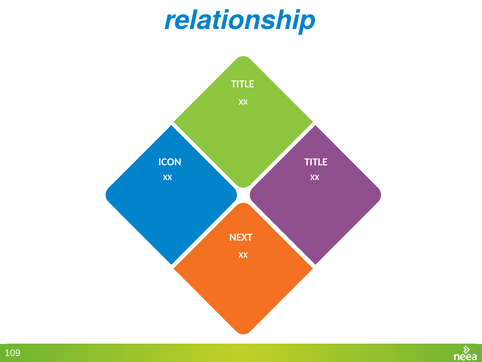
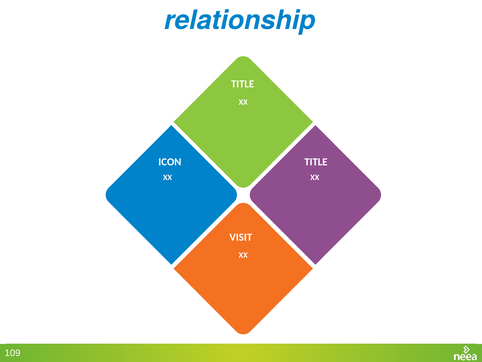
NEXT: NEXT -> VISIT (241, 237)
